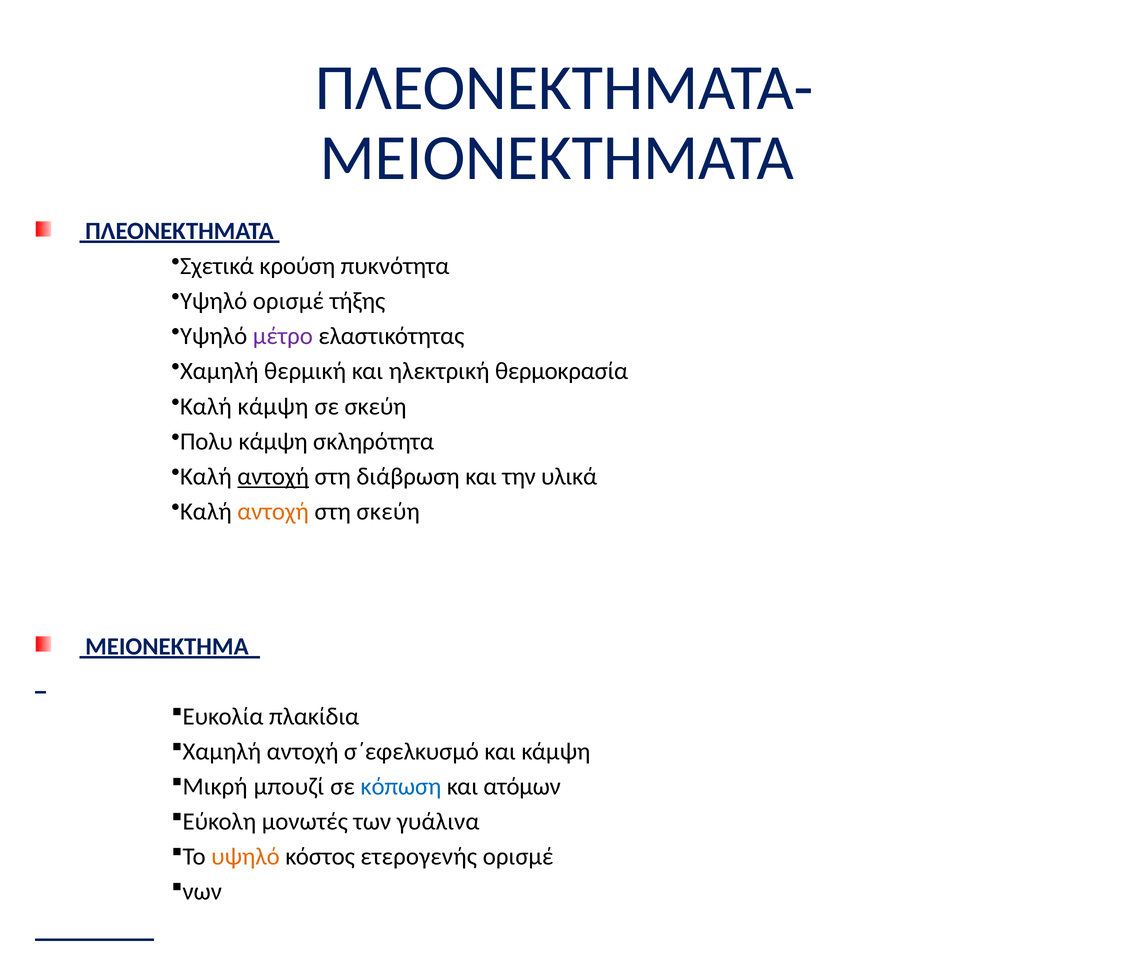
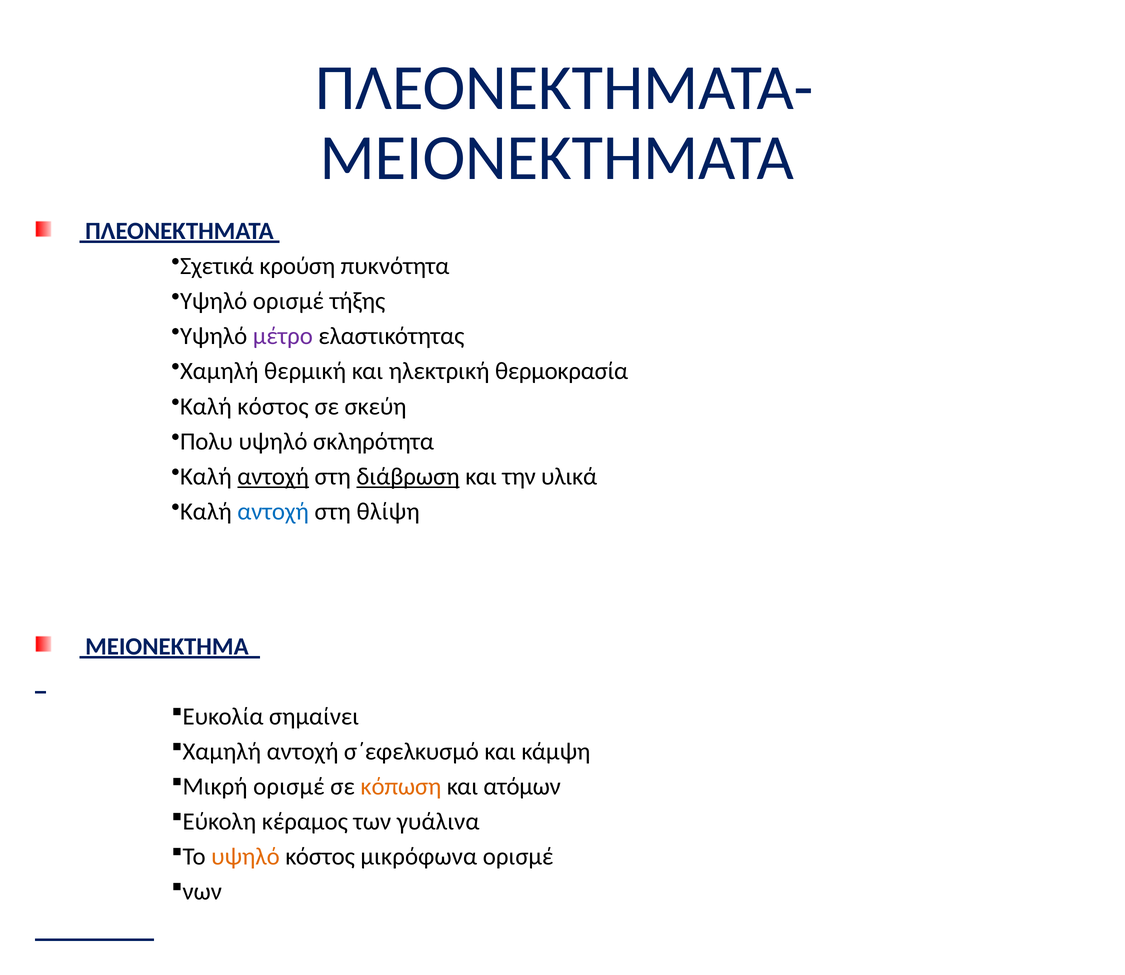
Καλή κάμψη: κάμψη -> κόστος (273, 406)
Πολυ κάμψη: κάμψη -> υψηλό (273, 441)
διάβρωση underline: none -> present (408, 477)
αντοχή colour: orange -> blue (273, 512)
στη σκεύη: σκεύη -> θλίψη (388, 512)
πλακίδια: πλακίδια -> σημαίνει (314, 717)
μπουζί: μπουζί -> ορισμέ (289, 787)
κόπωση colour: blue -> orange (401, 787)
μονωτές: μονωτές -> κέραμος (305, 822)
ετερογενής: ετερογενής -> μικρόφωνα (419, 857)
